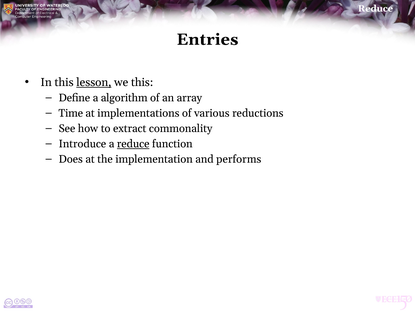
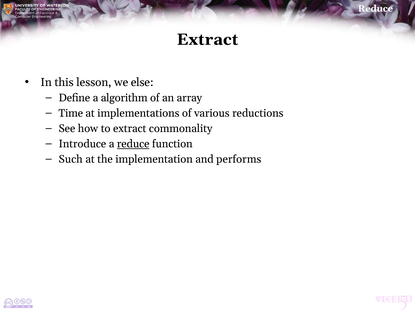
Entries: Entries -> Extract (207, 40)
lesson underline: present -> none (94, 82)
we this: this -> else (142, 82)
Does: Does -> Such (71, 159)
